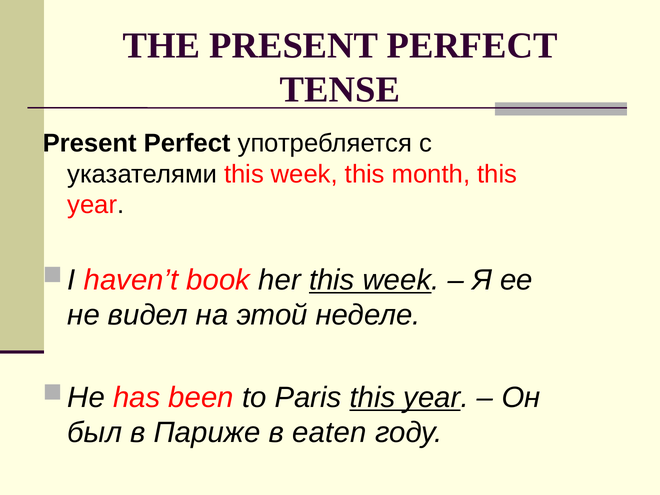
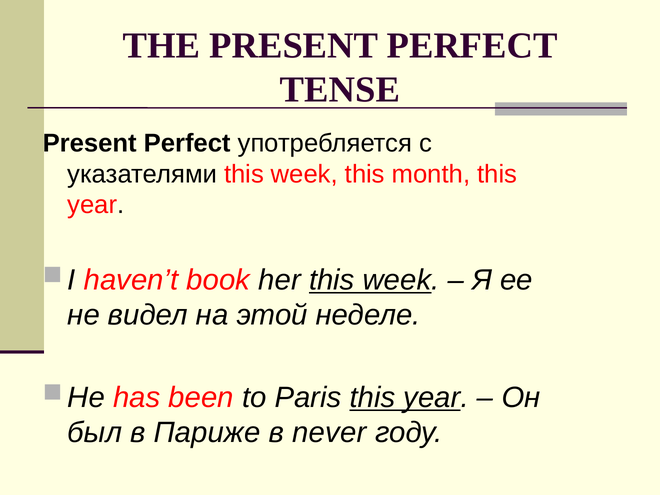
eaten: eaten -> never (329, 433)
